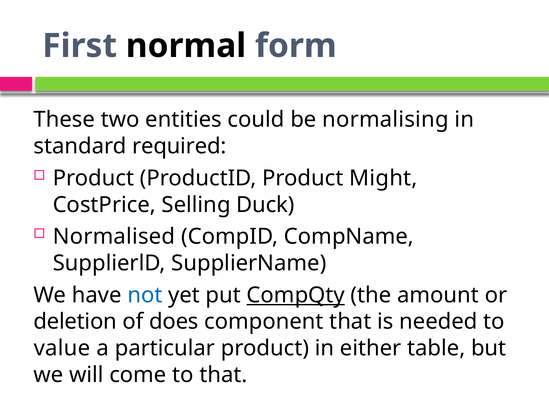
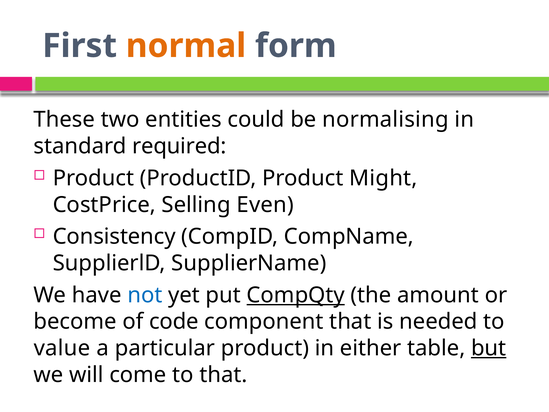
normal colour: black -> orange (186, 46)
Duck: Duck -> Even (265, 205)
Normalised: Normalised -> Consistency (114, 236)
deletion: deletion -> become (75, 321)
does: does -> code (174, 321)
but underline: none -> present (489, 348)
